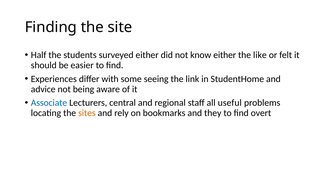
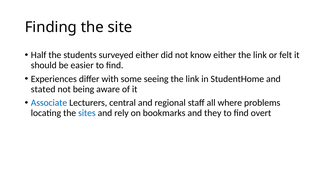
like: like -> link (260, 55)
advice: advice -> stated (43, 89)
useful: useful -> where (230, 103)
sites colour: orange -> blue (87, 113)
